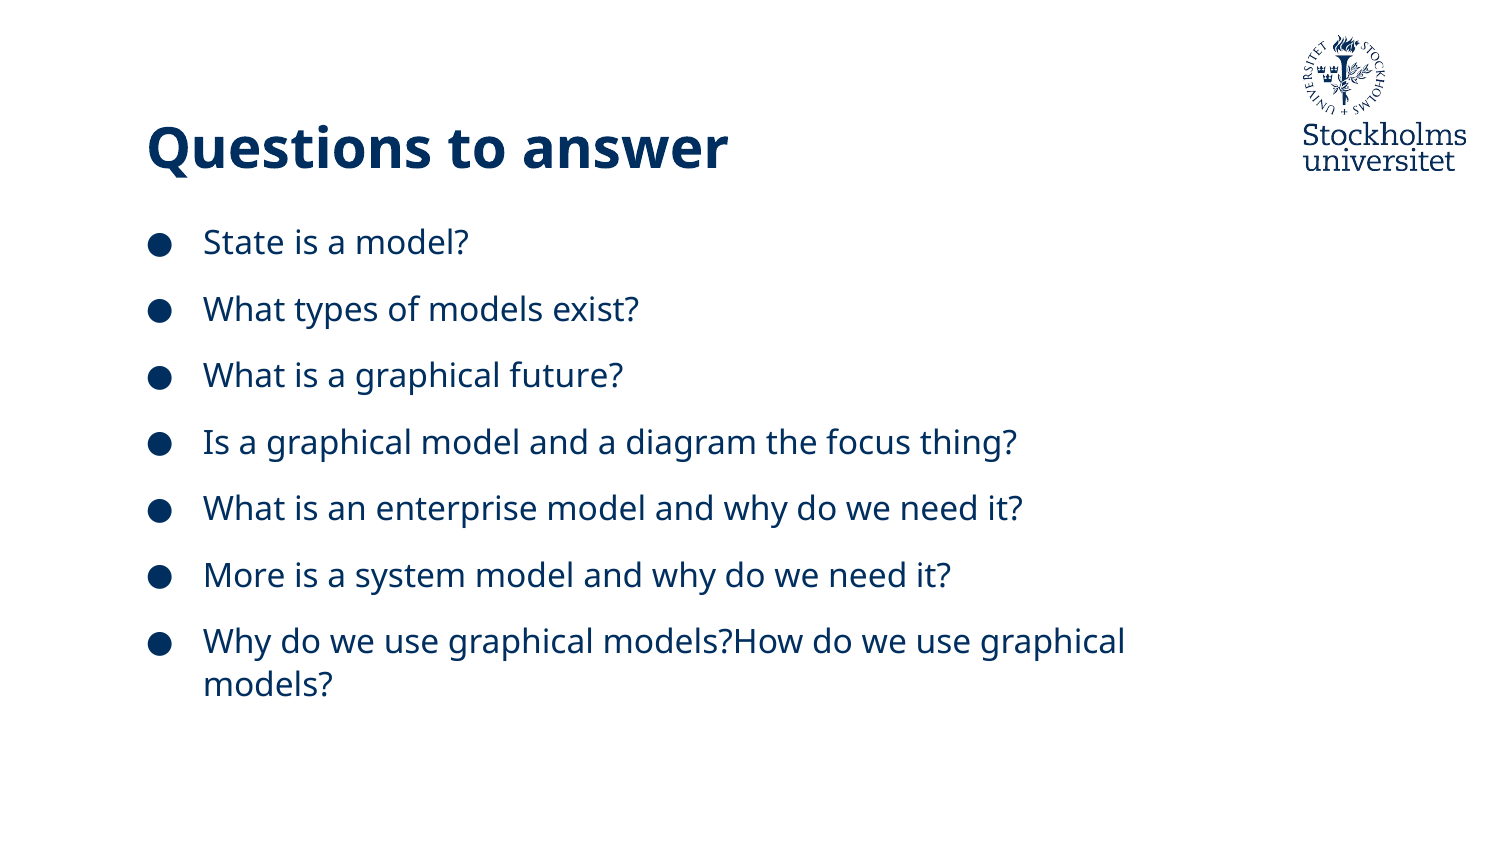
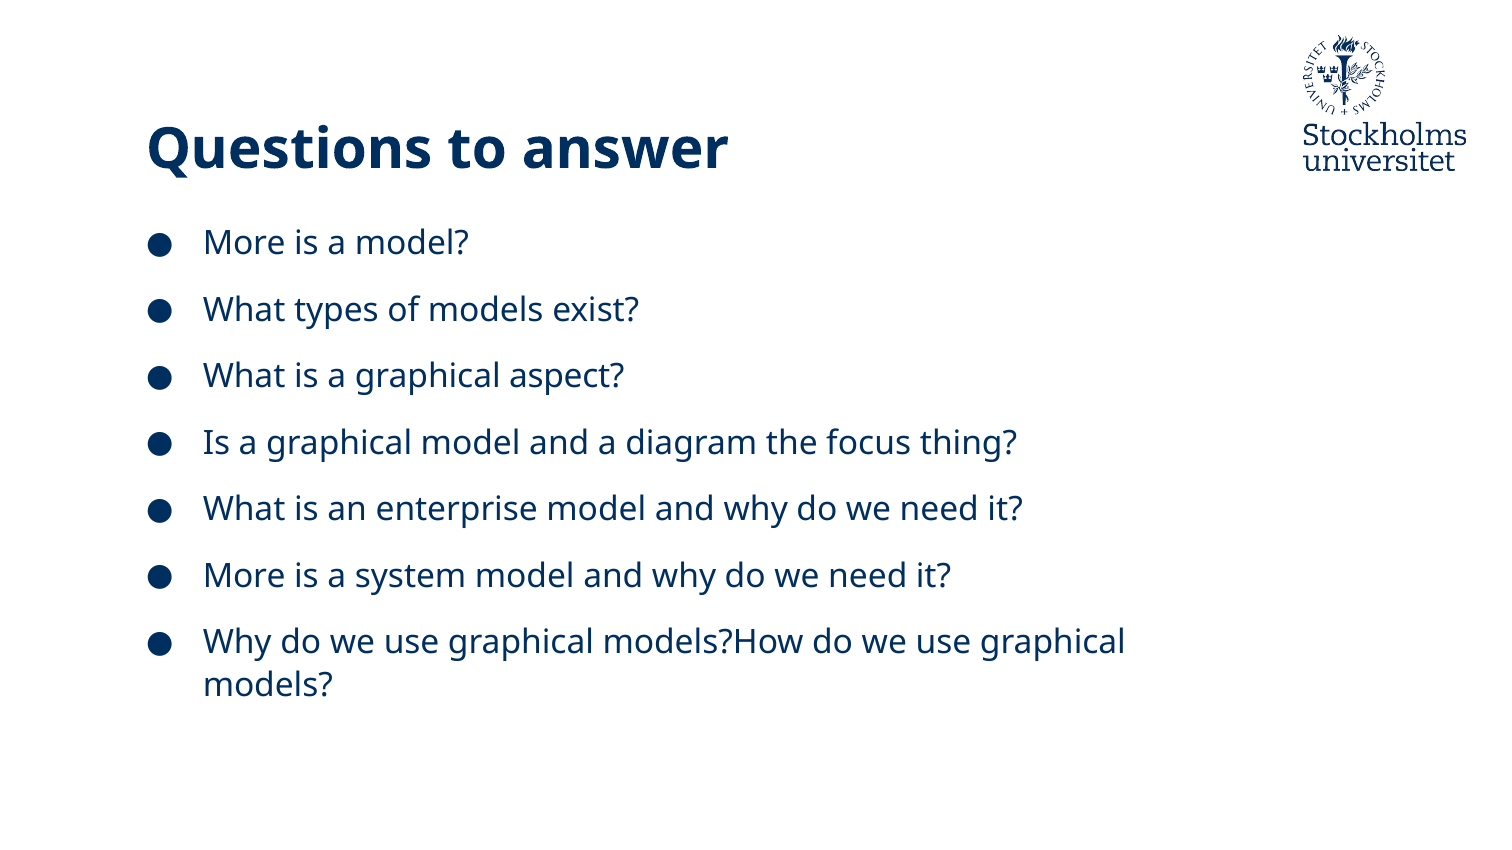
State: State -> More (244, 244)
future: future -> aspect (567, 377)
